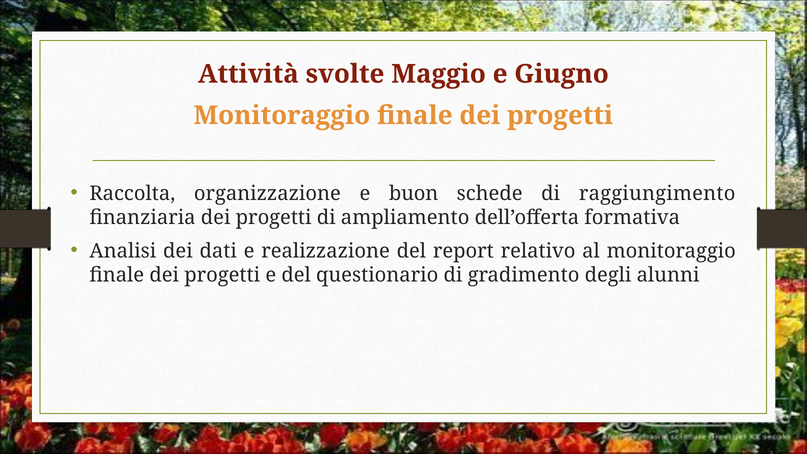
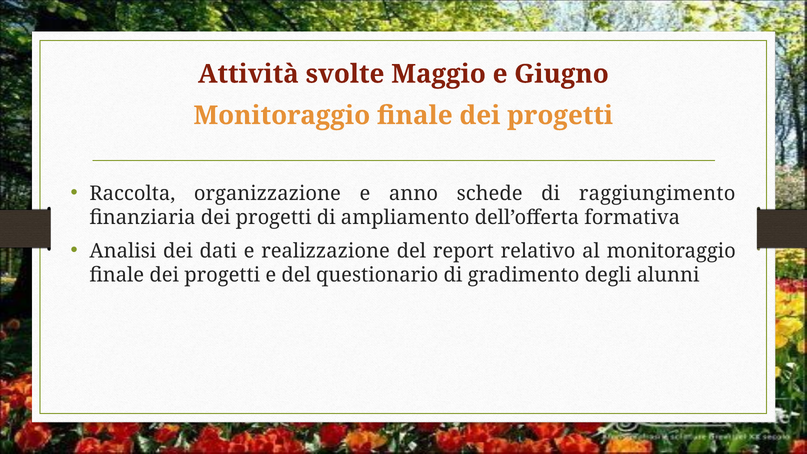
buon: buon -> anno (414, 193)
